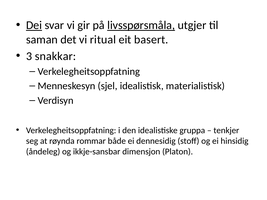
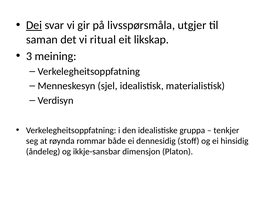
livsspørsmåla underline: present -> none (141, 25)
basert: basert -> likskap (151, 40)
snakkar: snakkar -> meining (56, 56)
